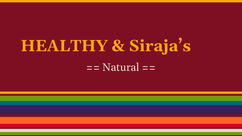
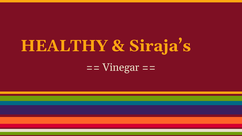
Natural: Natural -> Vinegar (121, 67)
